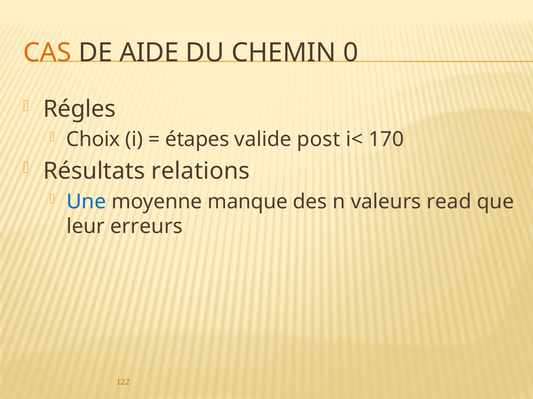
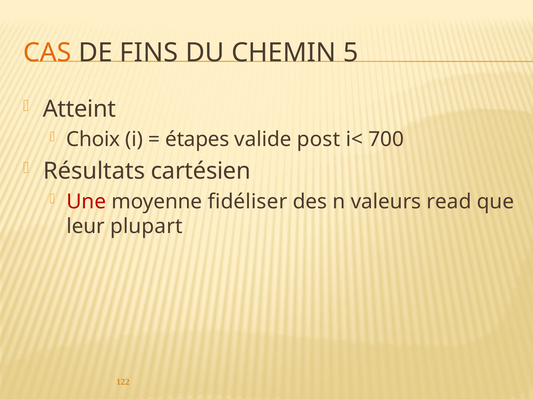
AIDE: AIDE -> FINS (149, 53)
0: 0 -> 5 (351, 53)
Régles: Régles -> Atteint (79, 109)
170: 170 -> 700 (386, 140)
relations: relations -> cartésien (201, 171)
Une colour: blue -> red (86, 202)
manque: manque -> fidéliser (248, 202)
erreurs: erreurs -> plupart (146, 227)
